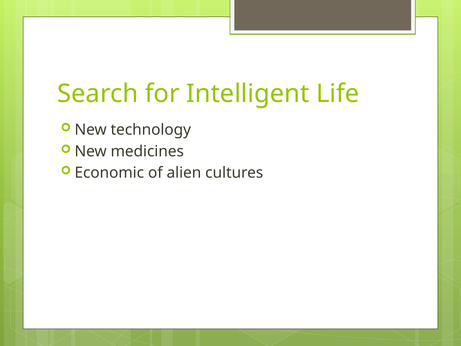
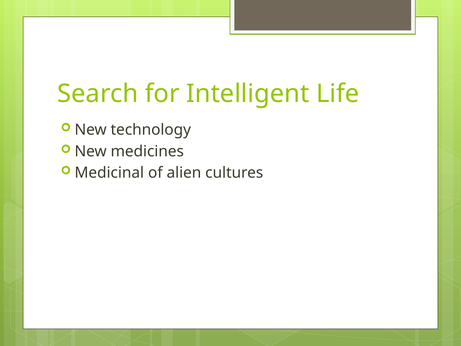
Economic: Economic -> Medicinal (109, 173)
